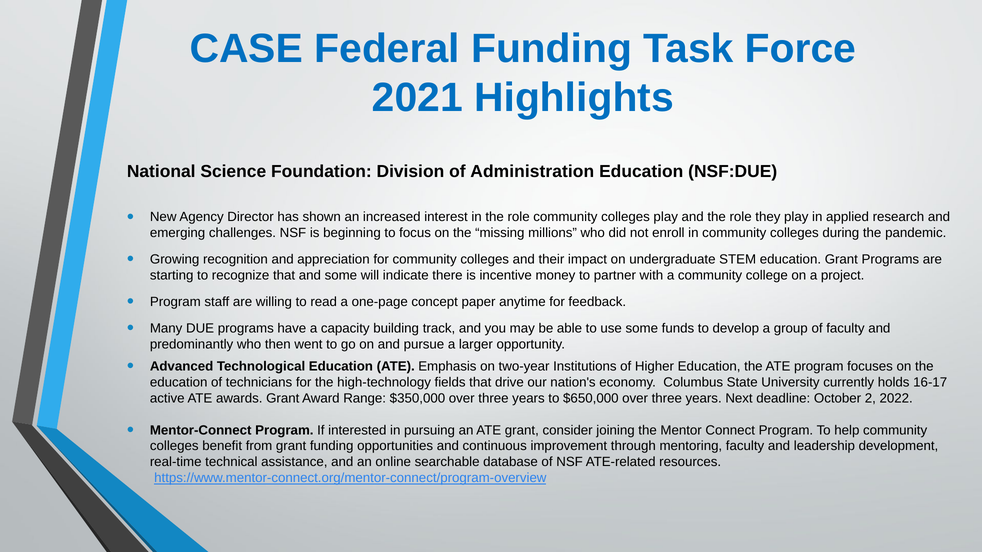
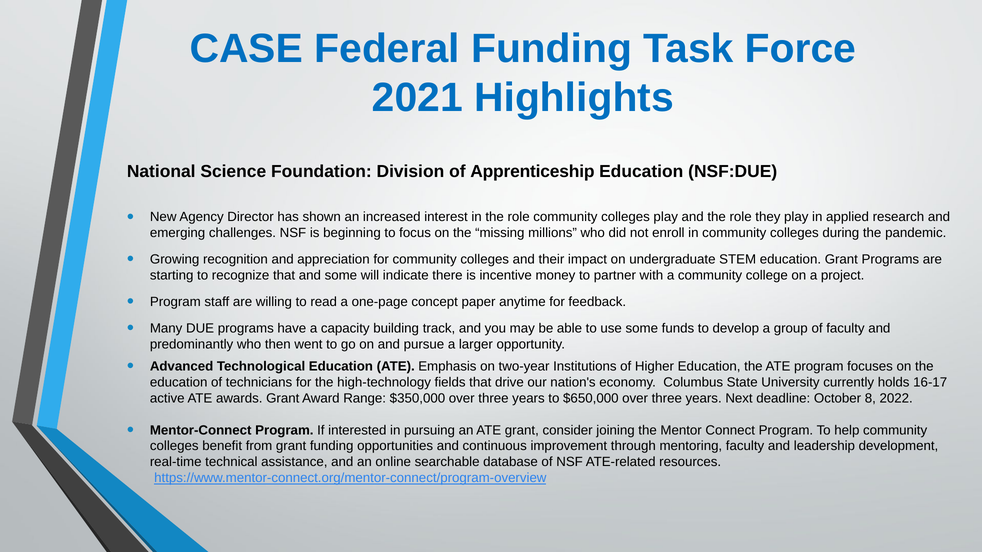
Administration: Administration -> Apprenticeship (532, 172)
2: 2 -> 8 (870, 398)
